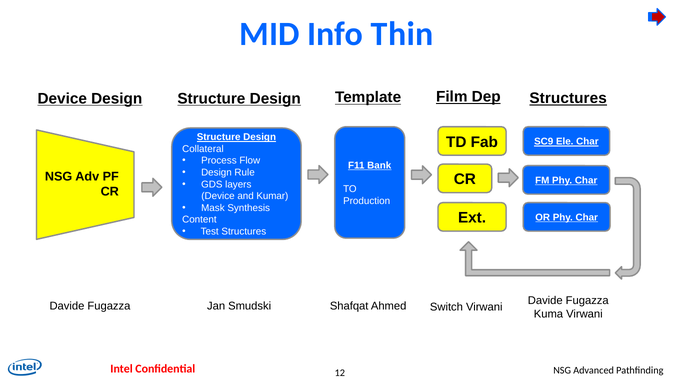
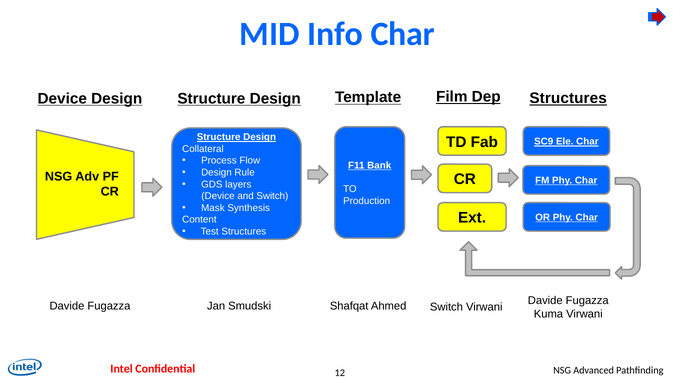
Info Thin: Thin -> Char (403, 34)
and Kumar: Kumar -> Switch (272, 196)
